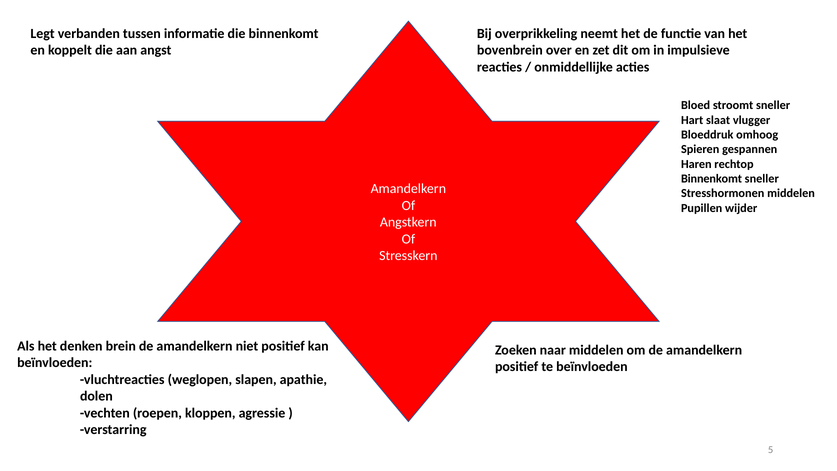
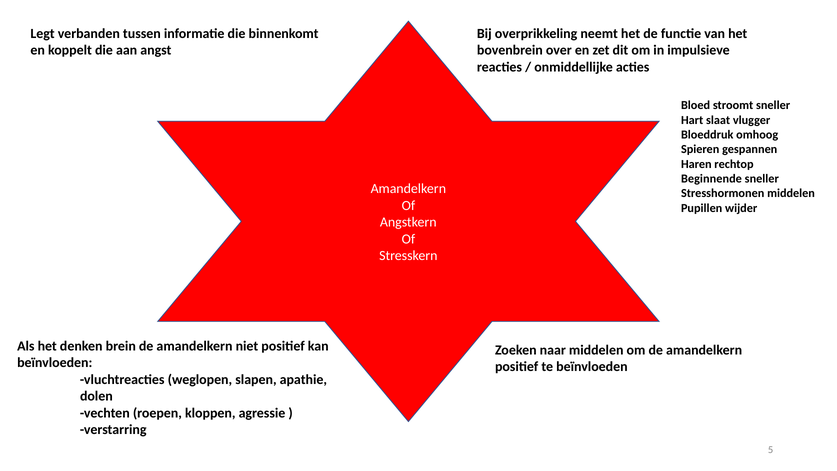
Binnenkomt: Binnenkomt -> Beginnende (711, 179)
